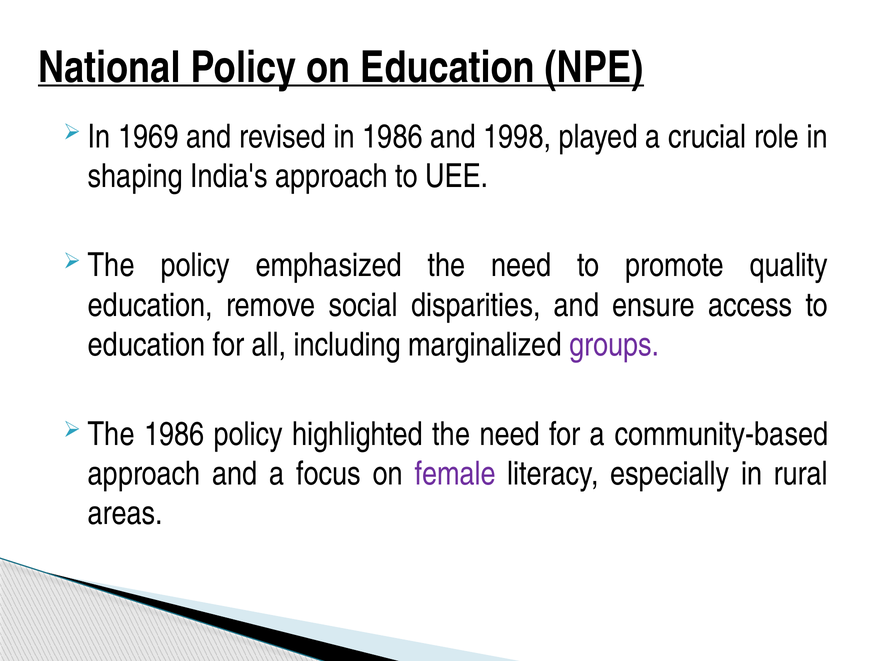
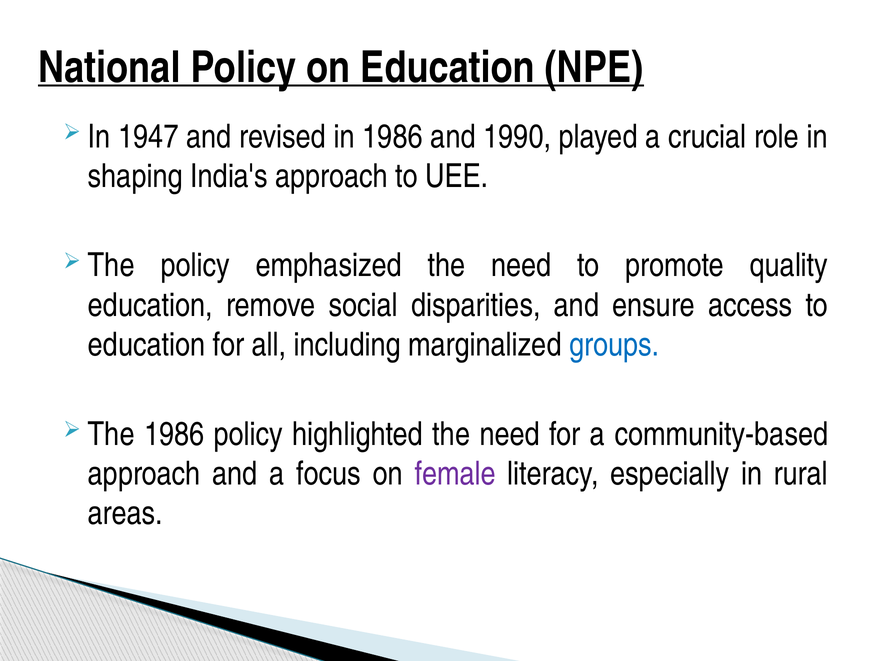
1969: 1969 -> 1947 (148, 137)
1998: 1998 -> 1990 (517, 137)
groups colour: purple -> blue (614, 345)
